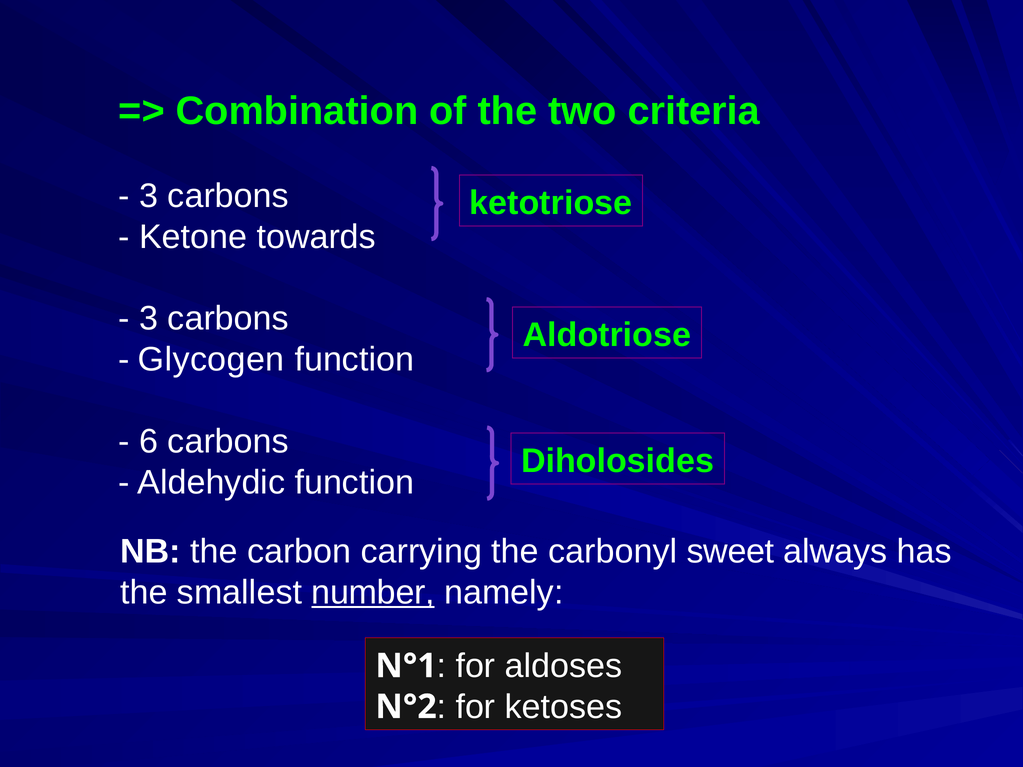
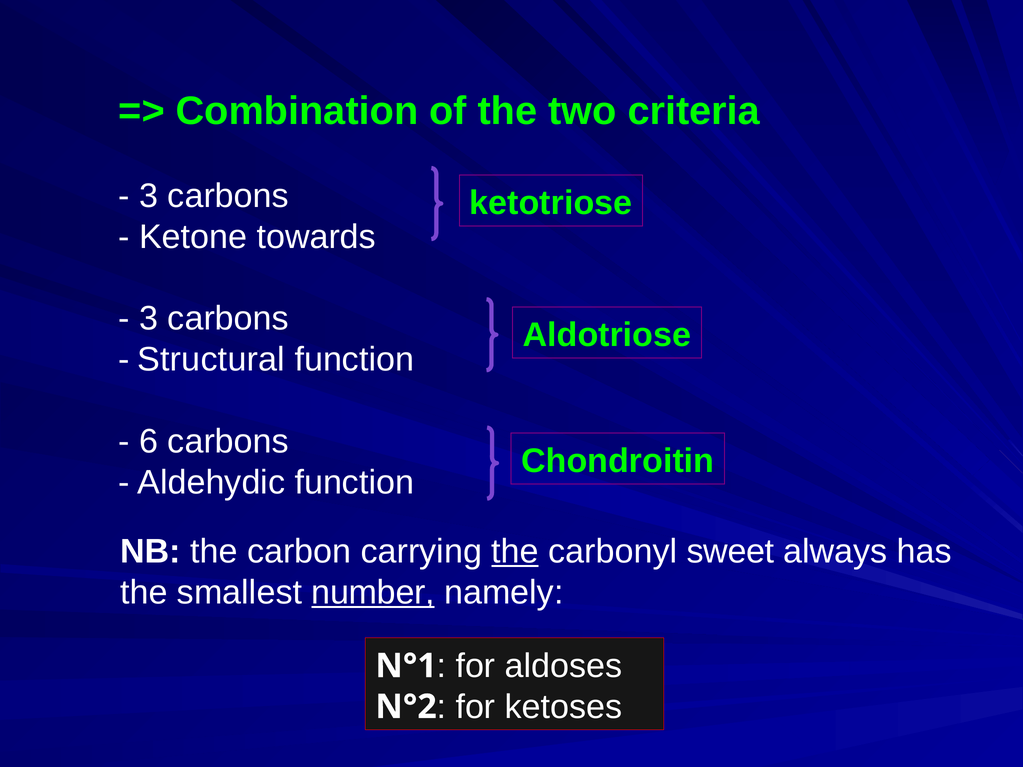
Glycogen: Glycogen -> Structural (211, 360)
Diholosides: Diholosides -> Chondroitin (618, 461)
the underline: none -> present (515, 552)
